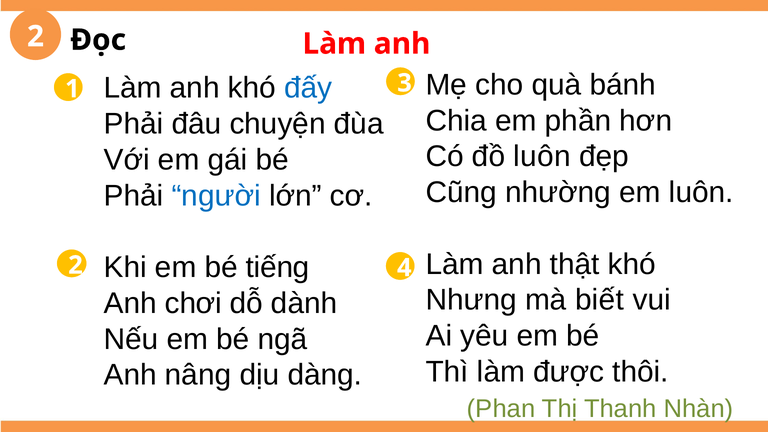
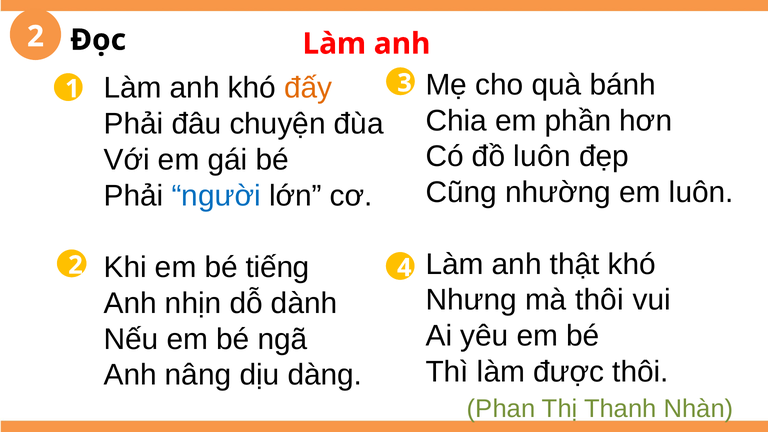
đấy colour: blue -> orange (308, 88)
mà biết: biết -> thôi (600, 300)
chơi: chơi -> nhịn (193, 303)
